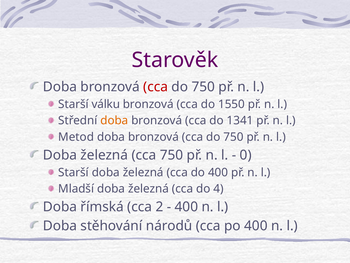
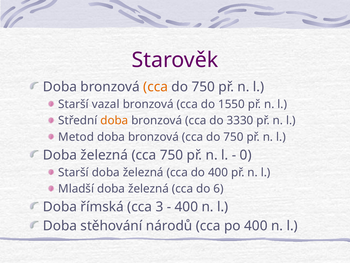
cca colour: red -> orange (156, 87)
válku: válku -> vazal (106, 104)
1341: 1341 -> 3330 (240, 120)
4: 4 -> 6 (218, 188)
2: 2 -> 3 (159, 206)
